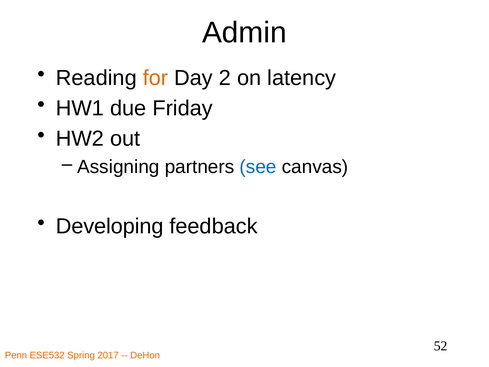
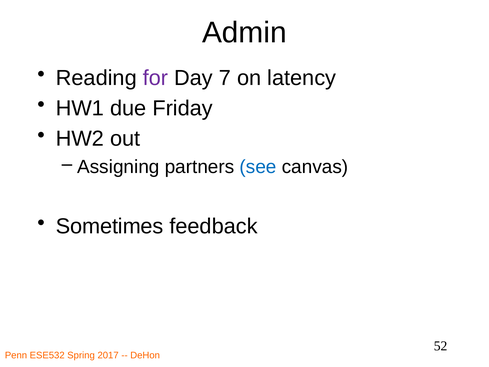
for colour: orange -> purple (155, 78)
2: 2 -> 7 (225, 78)
Developing: Developing -> Sometimes (110, 226)
